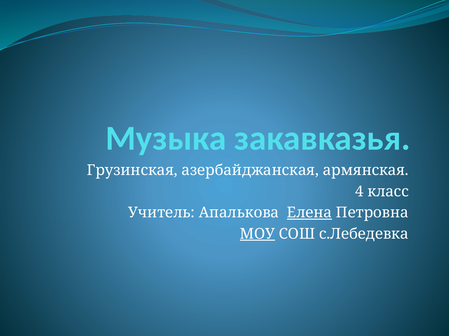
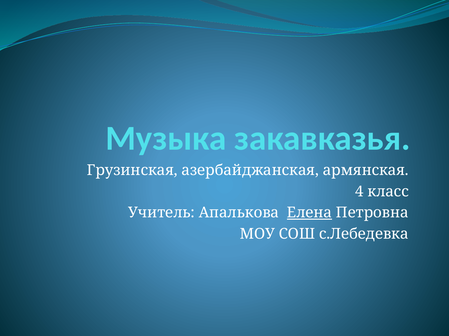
МОУ underline: present -> none (257, 234)
